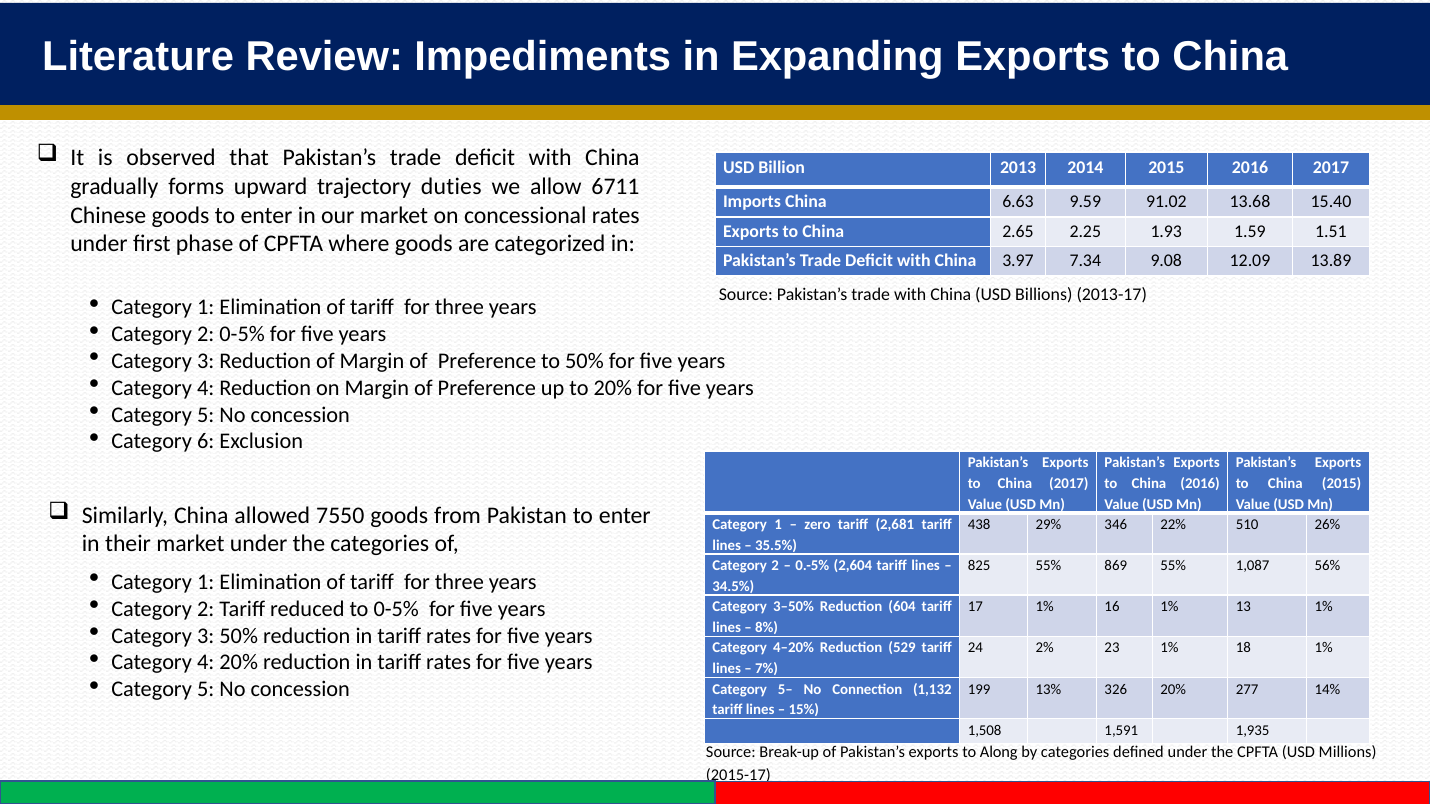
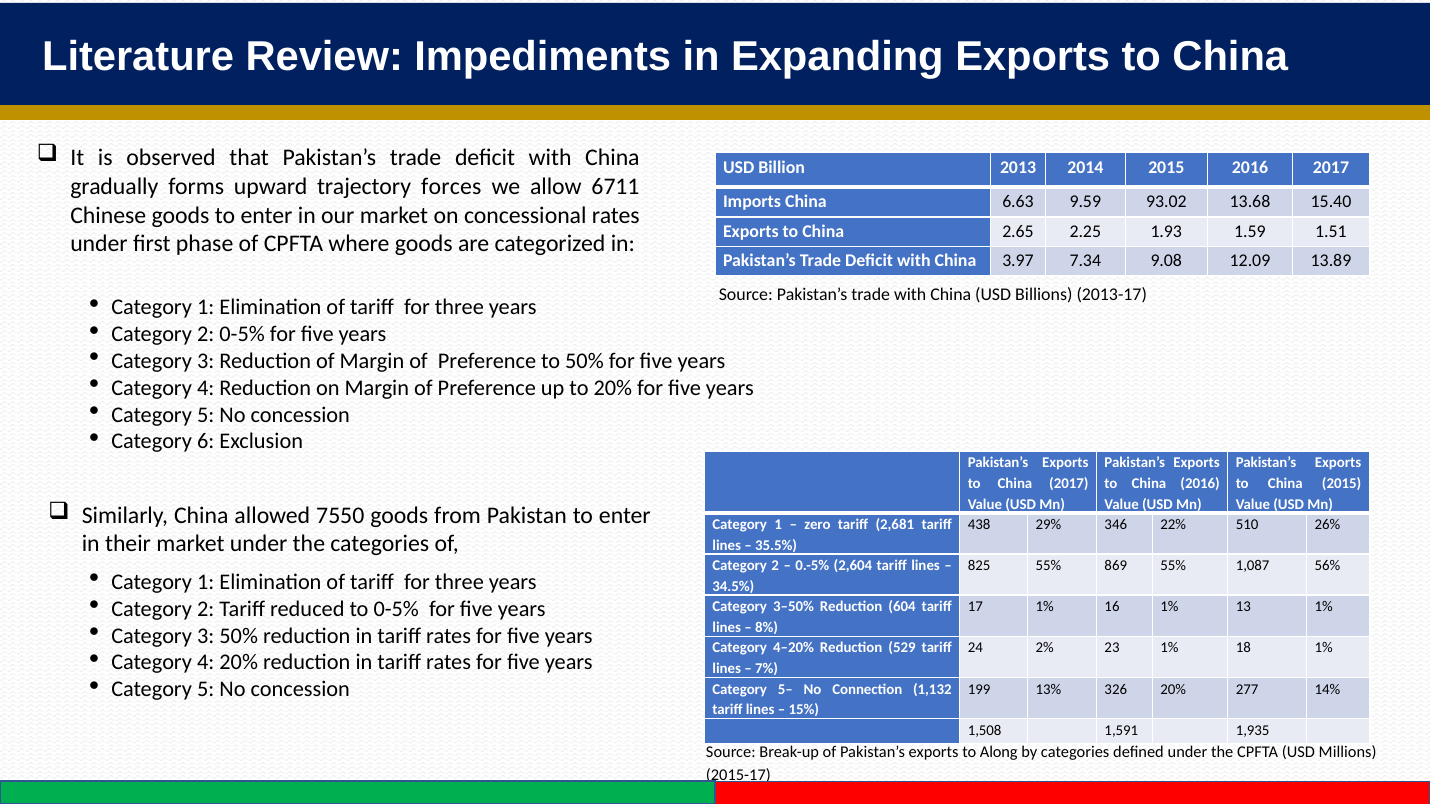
duties: duties -> forces (451, 187)
91.02: 91.02 -> 93.02 (1166, 202)
